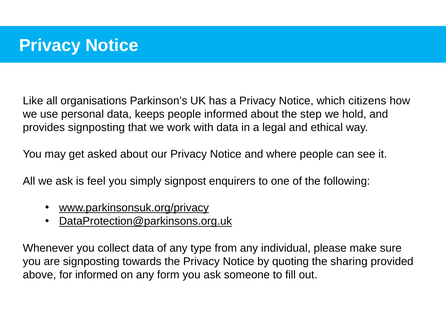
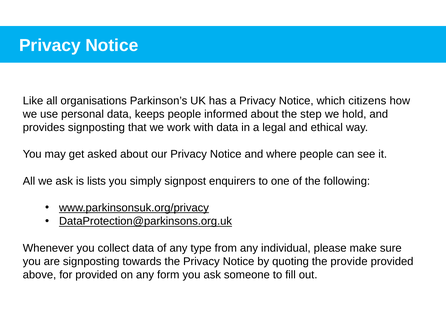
feel: feel -> lists (96, 181)
sharing: sharing -> provide (349, 261)
for informed: informed -> provided (96, 274)
